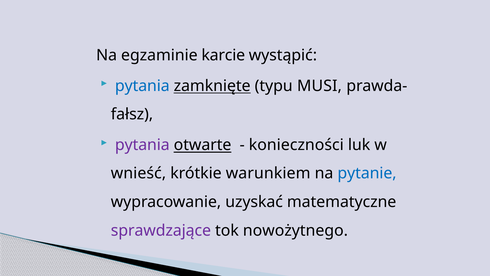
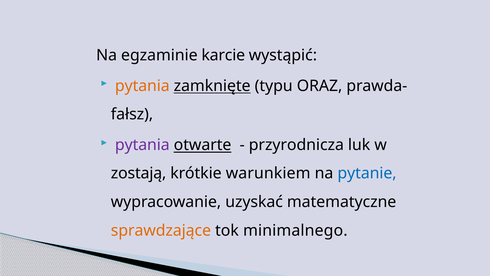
pytania colour: blue -> orange (142, 86)
MUSI: MUSI -> ORAZ (320, 86)
konieczności: konieczności -> przyrodnicza (296, 145)
wnieść: wnieść -> zostają (139, 173)
sprawdzające colour: purple -> orange (161, 230)
nowożytnego: nowożytnego -> minimalnego (295, 230)
